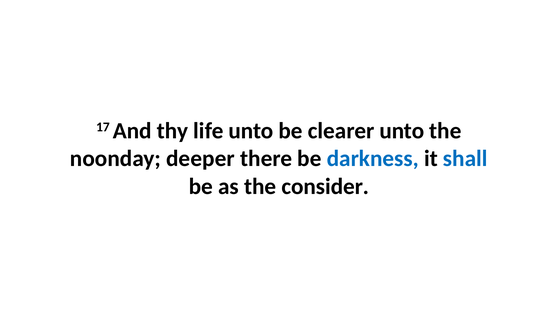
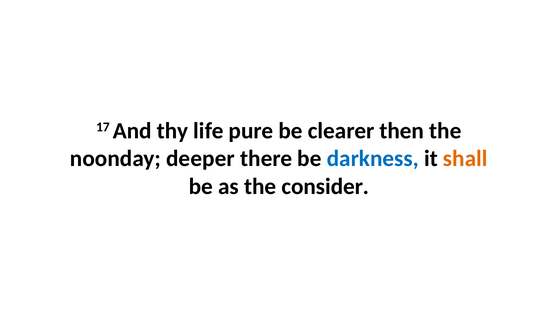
life unto: unto -> pure (251, 131)
clearer unto: unto -> then (402, 131)
shall colour: blue -> orange (465, 159)
